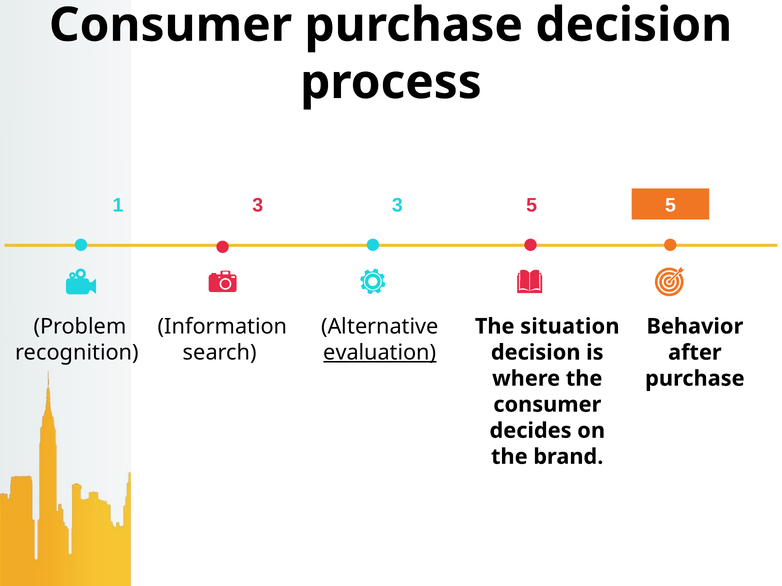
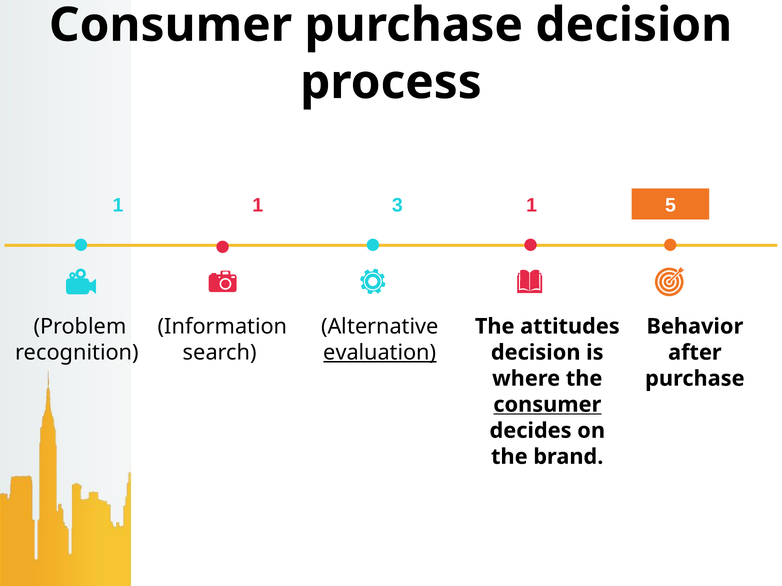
1 3: 3 -> 1 (258, 205)
3 5: 5 -> 1 (532, 205)
situation: situation -> attitudes (570, 327)
consumer underline: none -> present (547, 405)
